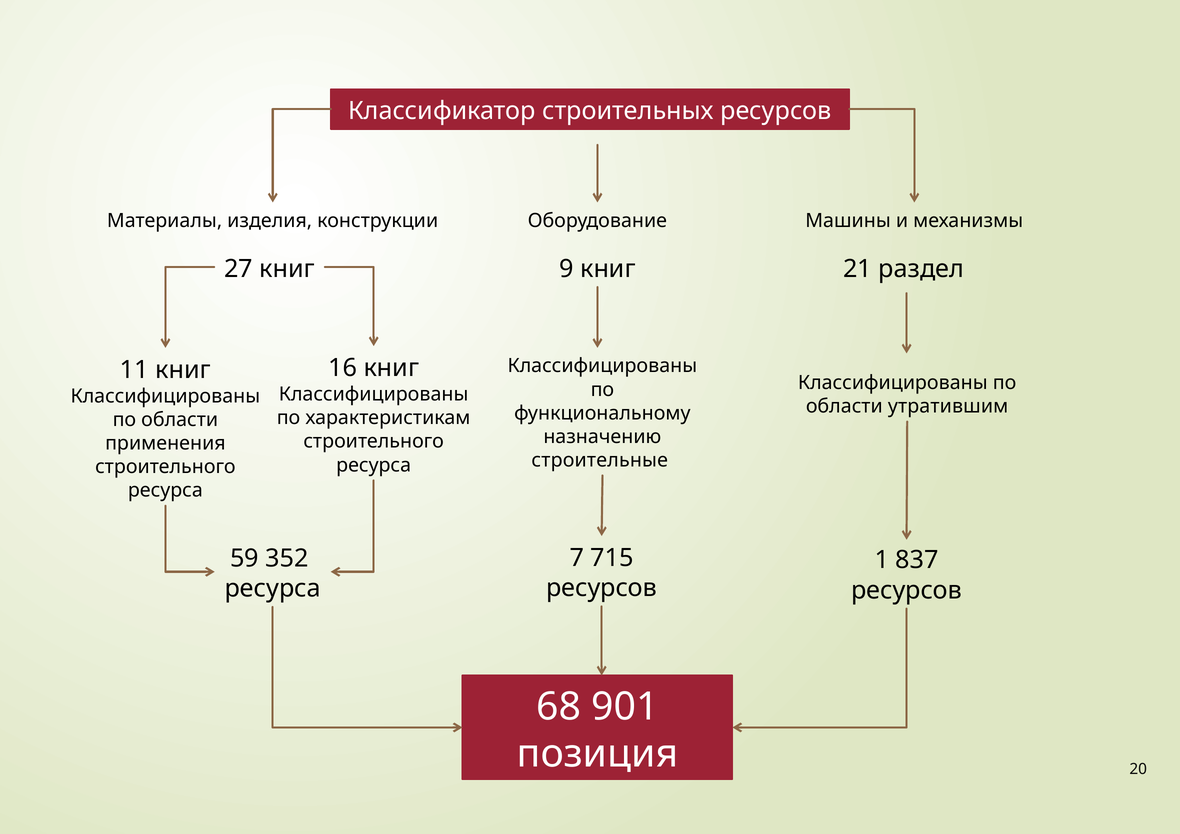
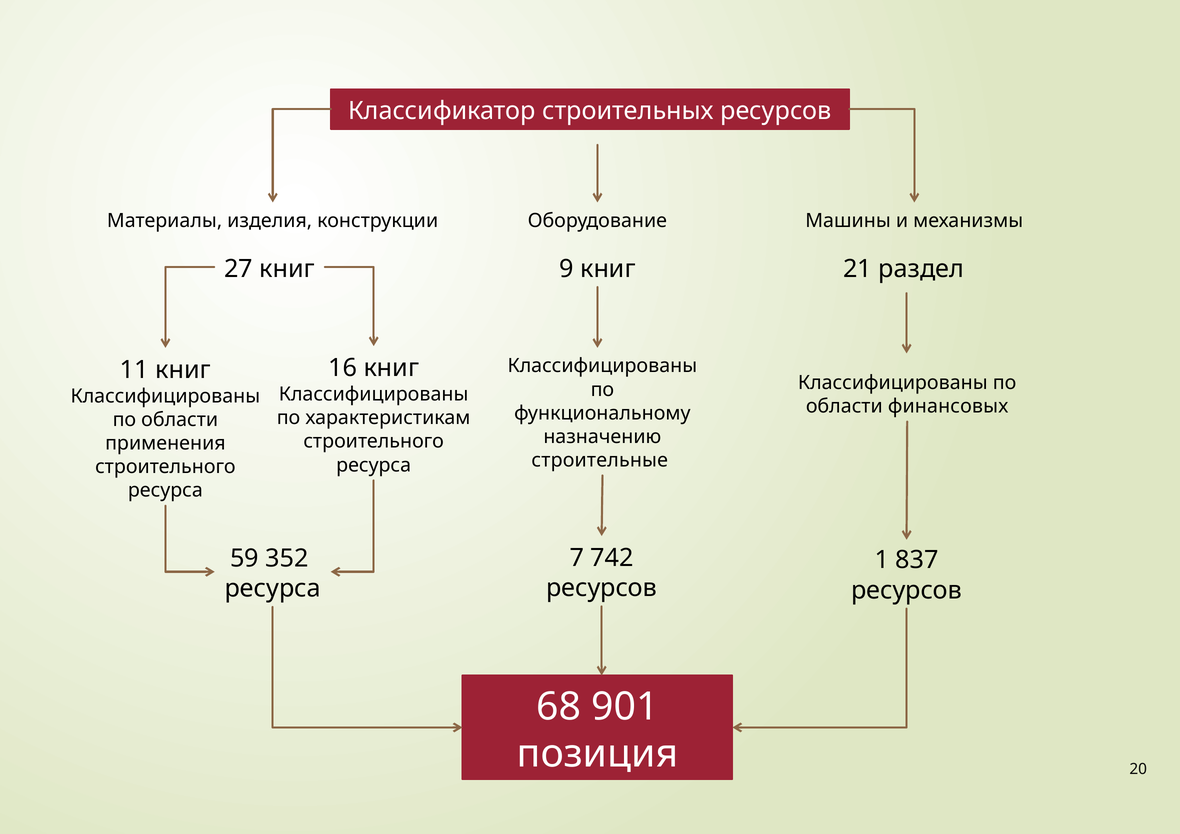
утратившим: утратившим -> финансовых (948, 406)
715: 715 -> 742 (612, 558)
